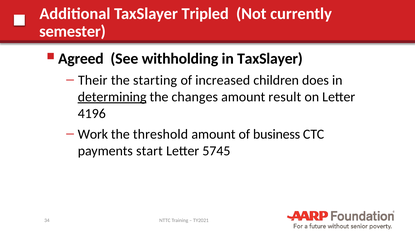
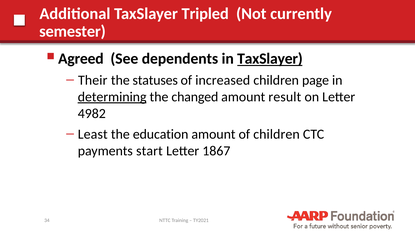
withholding: withholding -> dependents (180, 59)
TaxSlayer underline: none -> present (270, 59)
starting: starting -> statuses (155, 80)
does: does -> page (316, 80)
changes: changes -> changed (195, 97)
4196: 4196 -> 4982 (92, 113)
Work: Work -> Least (93, 134)
threshold: threshold -> education (161, 134)
of business: business -> children (276, 134)
5745: 5745 -> 1867 (216, 150)
